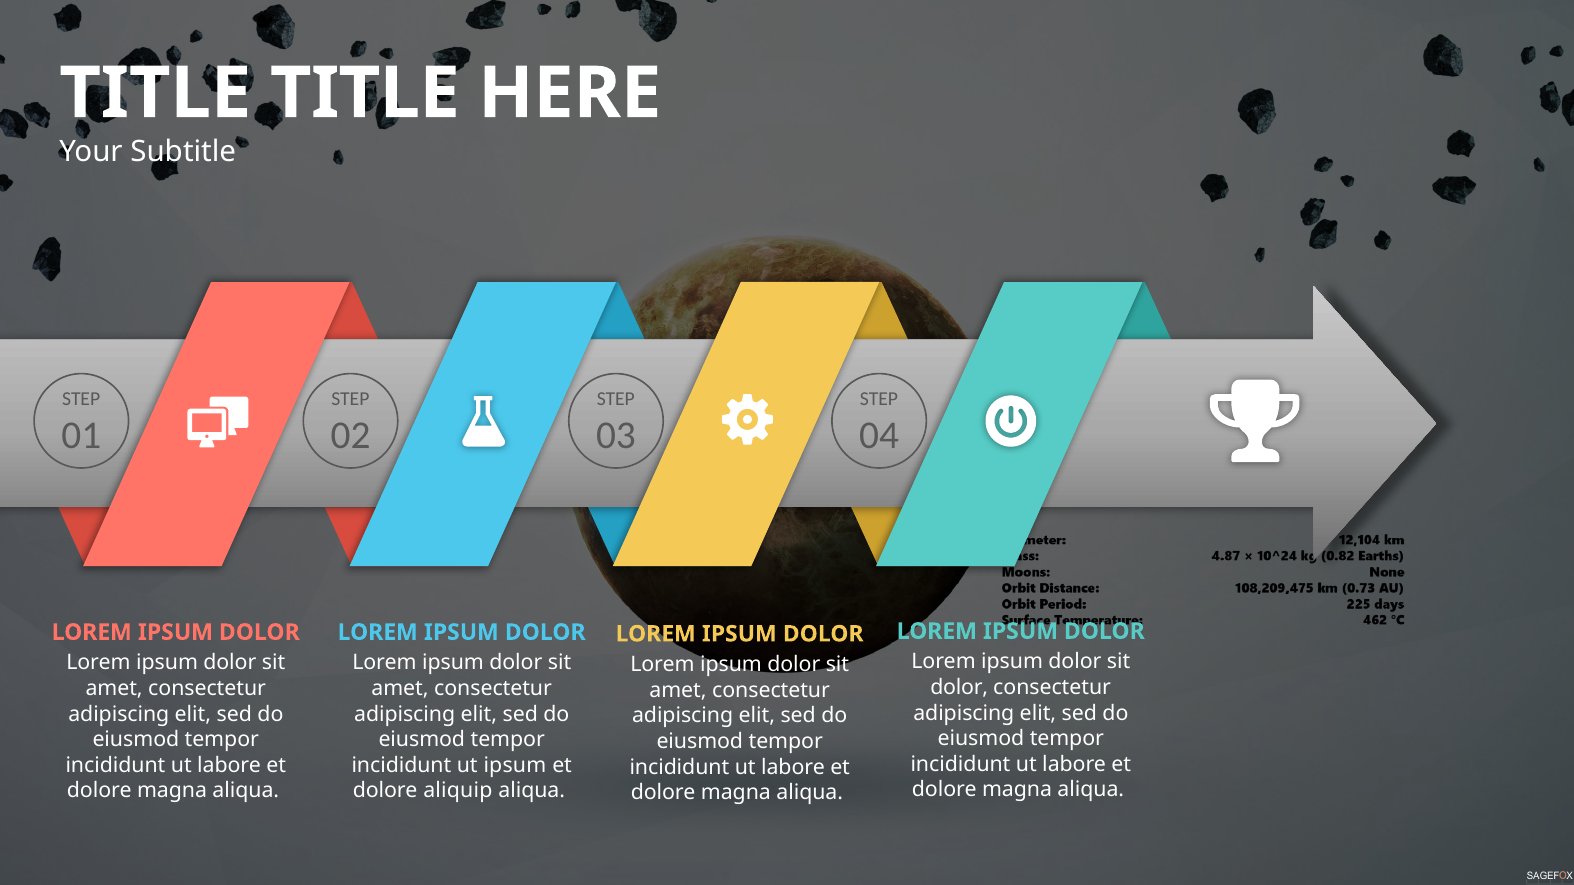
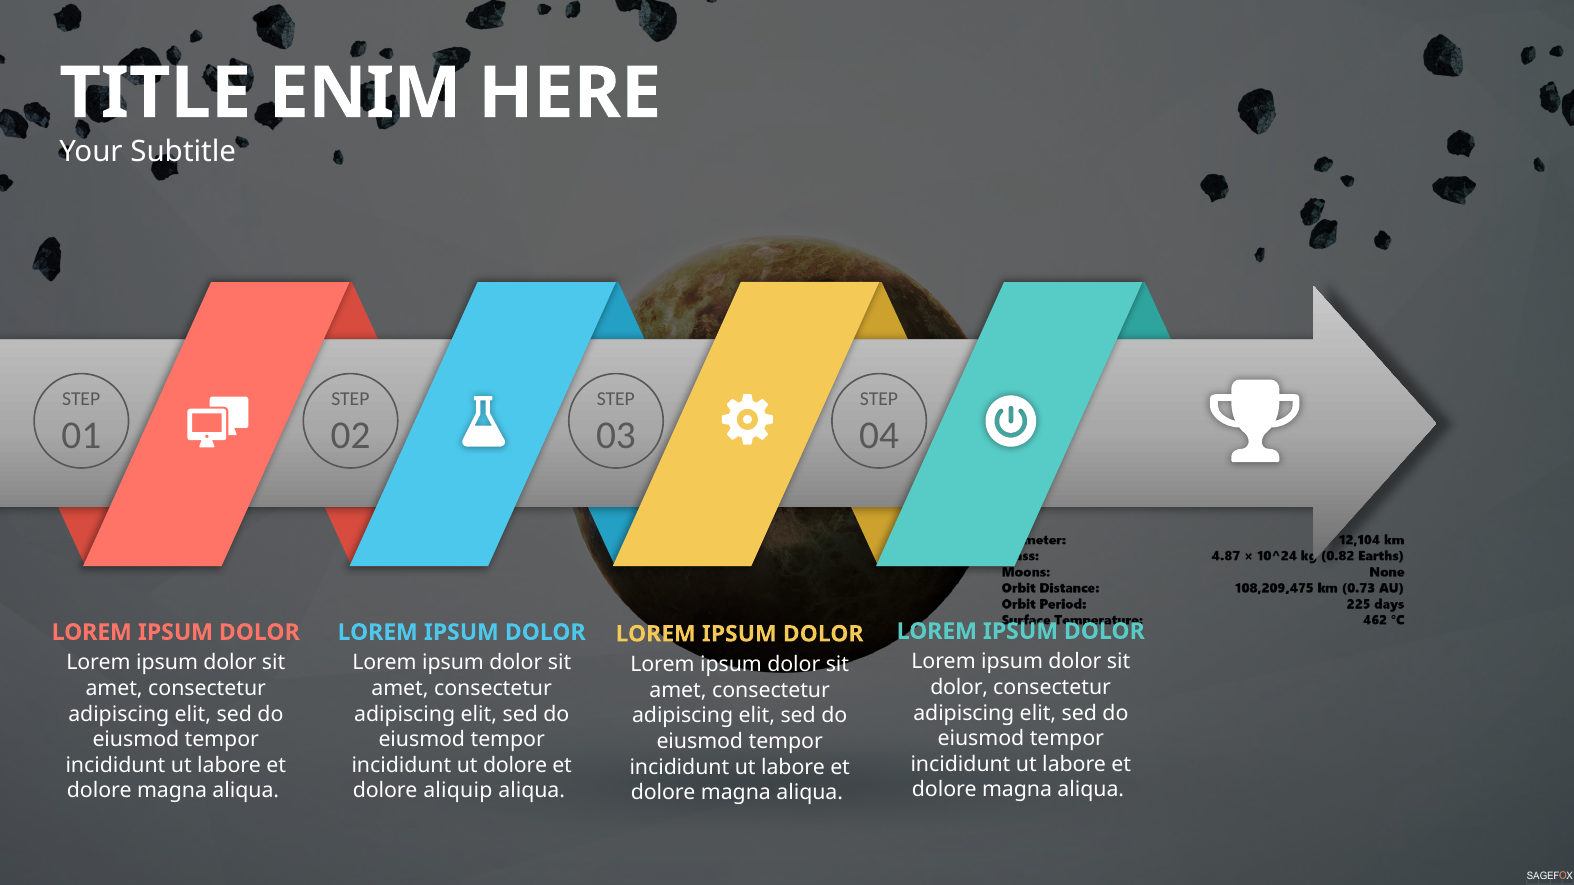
TITLE: TITLE -> ENIM (365, 93)
ut ipsum: ipsum -> dolore (515, 766)
